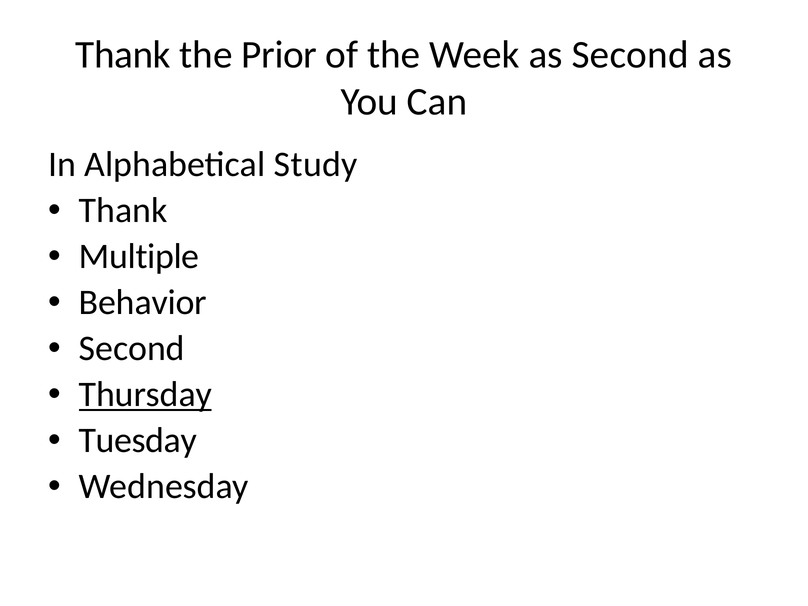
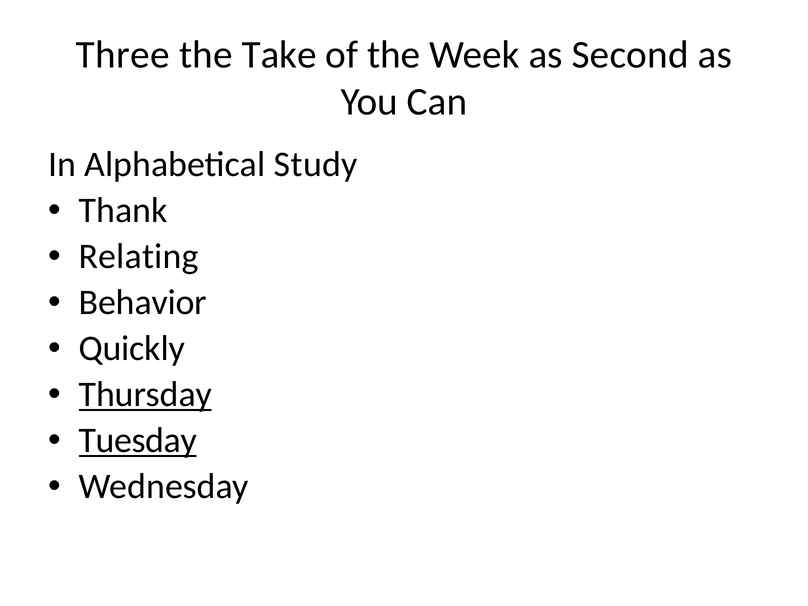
Thank: Thank -> Three (123, 55)
Prior: Prior -> Take (279, 55)
Multiple: Multiple -> Relating (139, 257)
Second: Second -> Quickly (132, 349)
Tuesday underline: none -> present (138, 441)
